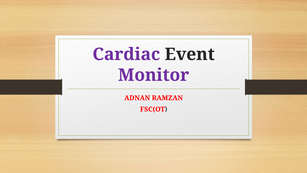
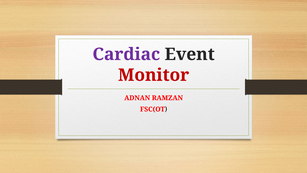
Monitor colour: purple -> red (154, 75)
